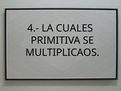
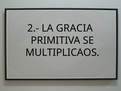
4.-: 4.- -> 2.- (33, 28)
CUALES: CUALES -> GRACIA (74, 28)
